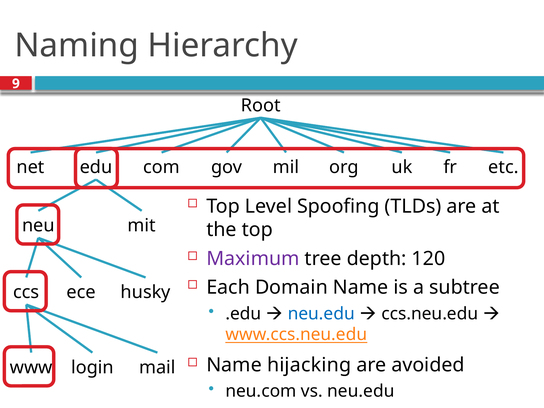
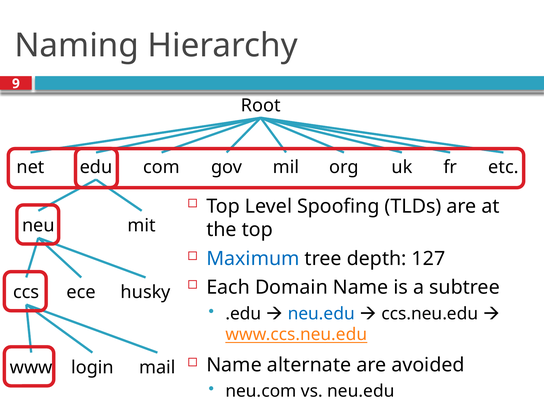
Maximum colour: purple -> blue (253, 259)
120: 120 -> 127 (429, 259)
hijacking: hijacking -> alternate (309, 365)
